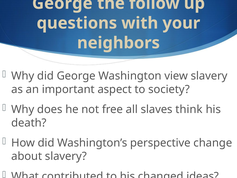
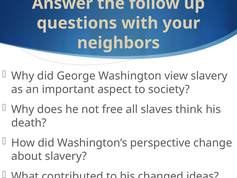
George: George -> Answer (62, 3)
